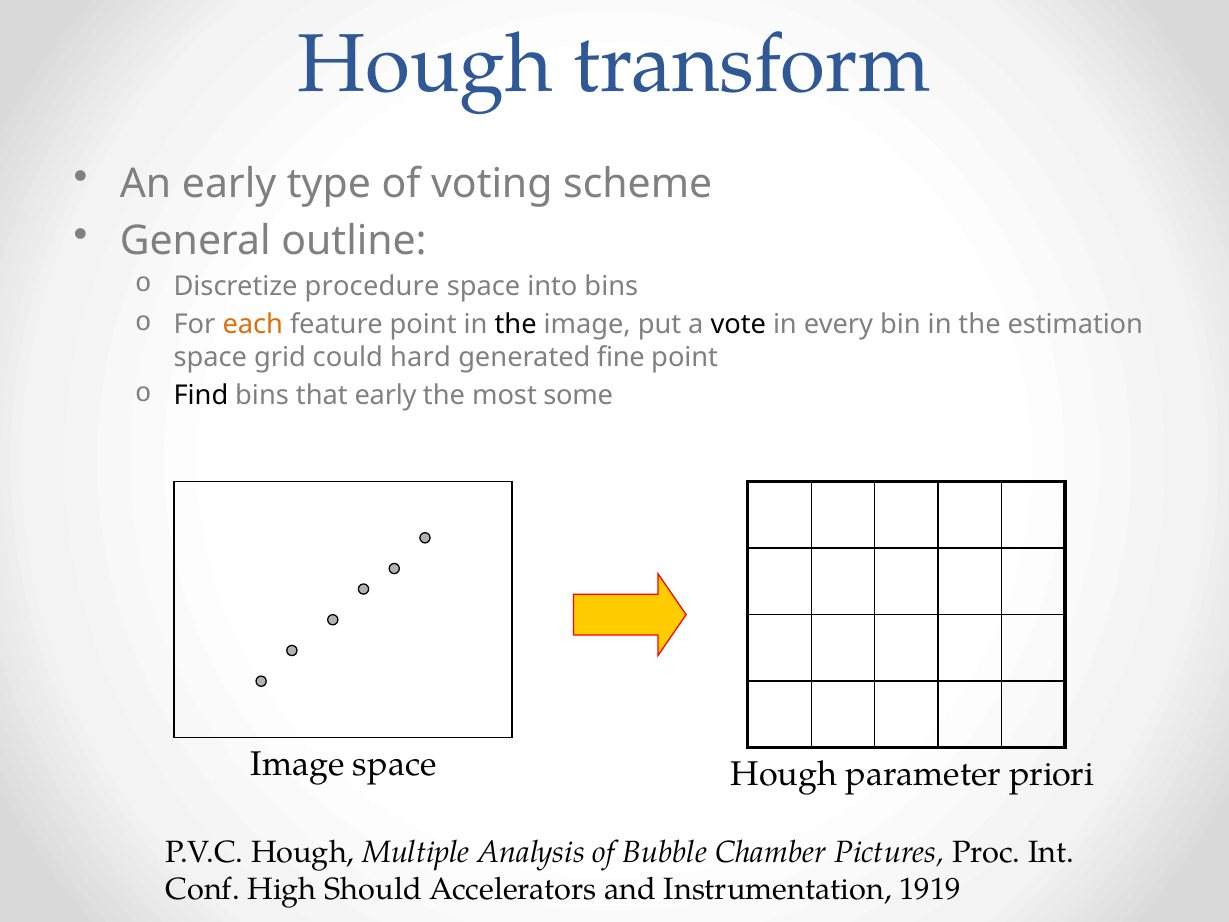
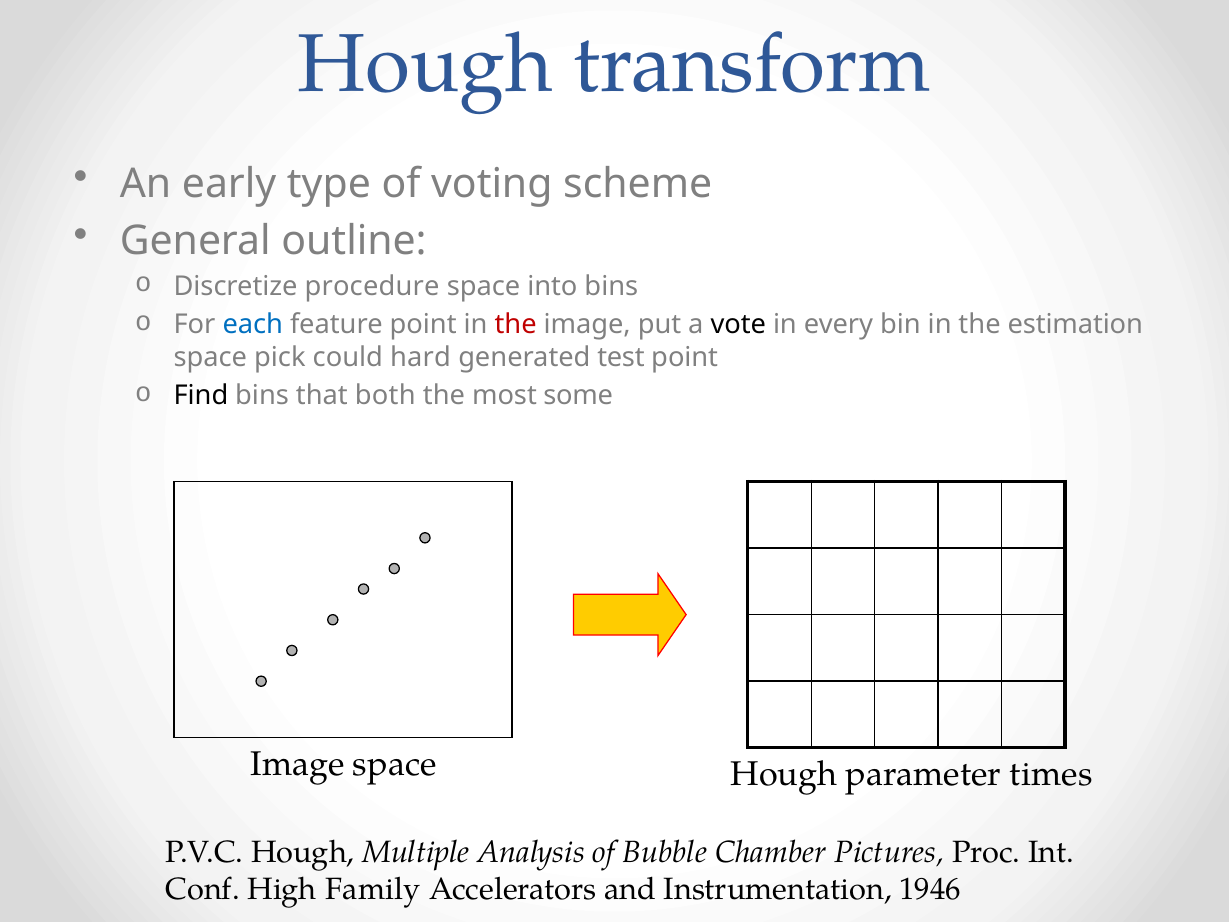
each colour: orange -> blue (253, 325)
the colour: black -> red (516, 325)
grid: grid -> pick (280, 358)
fine: fine -> test (621, 358)
that early: early -> both (385, 396)
priori: priori -> times (1051, 774)
Should: Should -> Family (373, 889)
1919: 1919 -> 1946 (930, 889)
